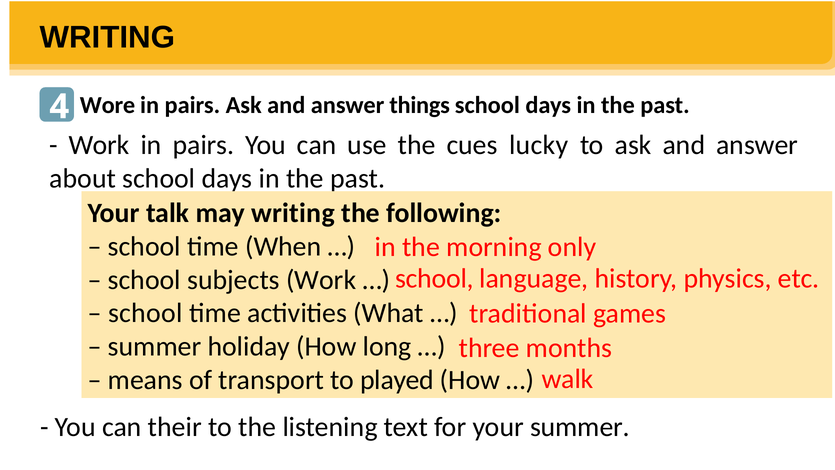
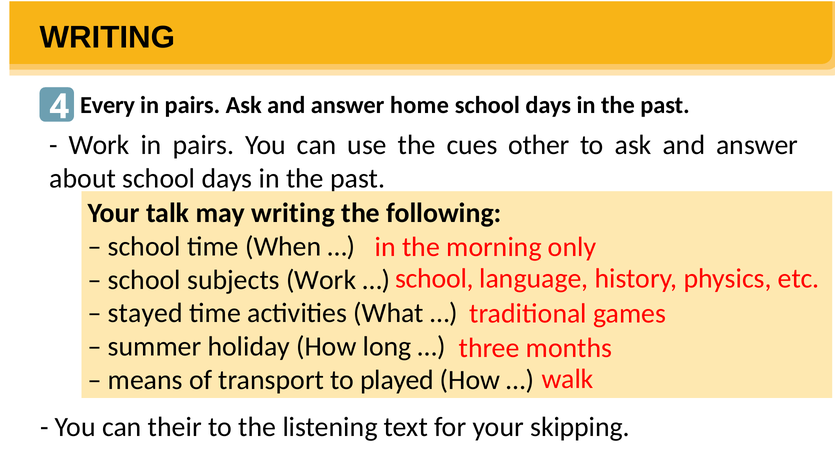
Wore: Wore -> Every (108, 105)
things: things -> home (419, 105)
lucky: lucky -> other (539, 145)
school: school -> stayed (145, 313)
your summer: summer -> skipping (580, 427)
